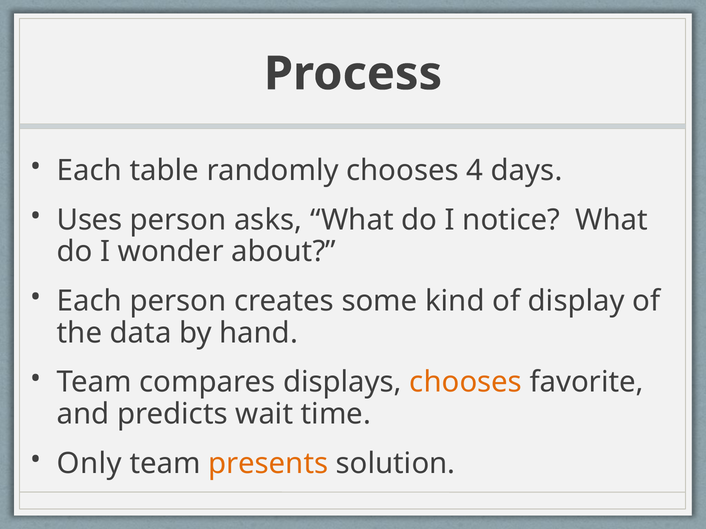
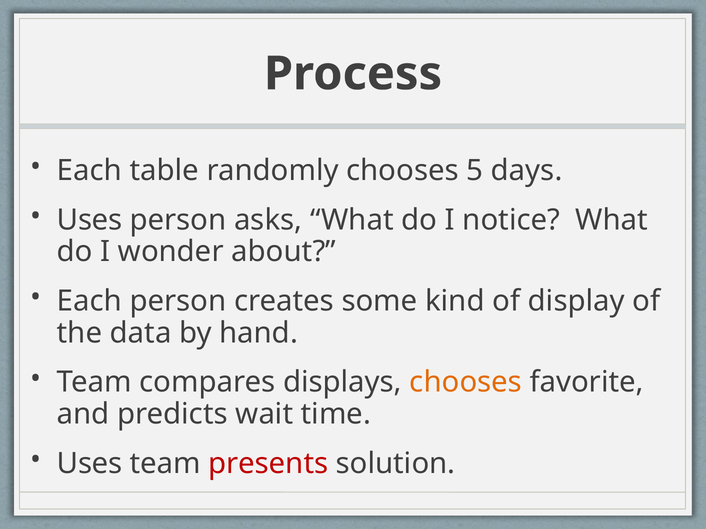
4: 4 -> 5 (475, 171)
Only: Only -> Uses (90, 464)
presents colour: orange -> red (268, 464)
